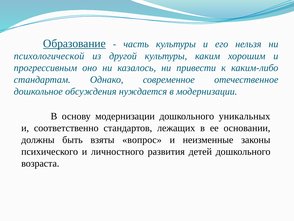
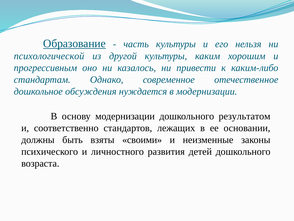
уникальных: уникальных -> результатом (245, 116)
вопрос: вопрос -> своими (142, 139)
